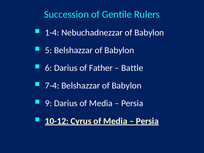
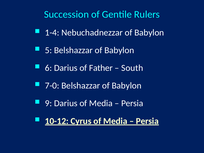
Battle: Battle -> South (132, 68)
7-4: 7-4 -> 7-0 (52, 86)
